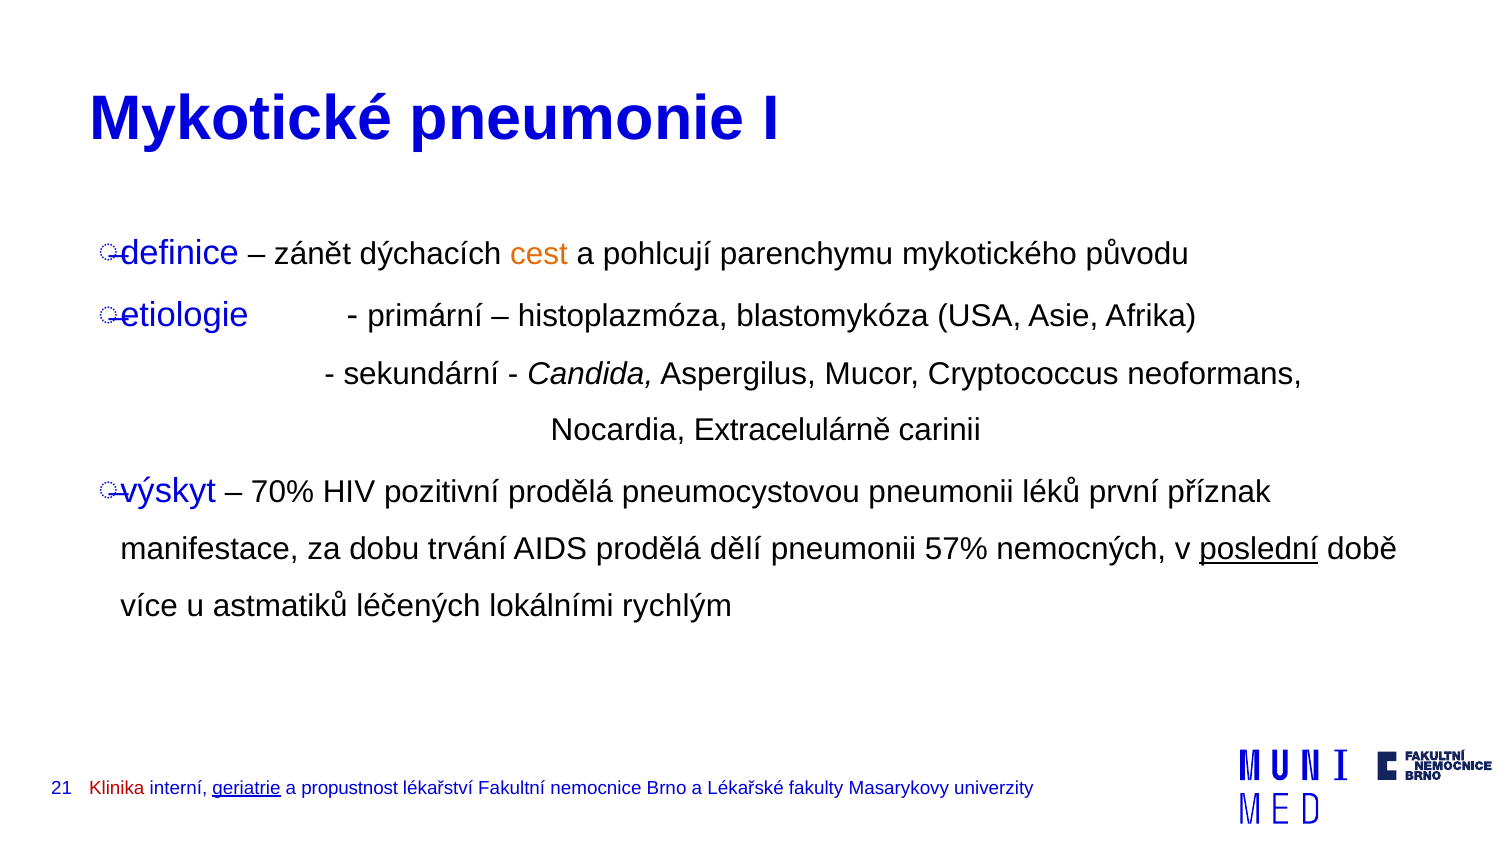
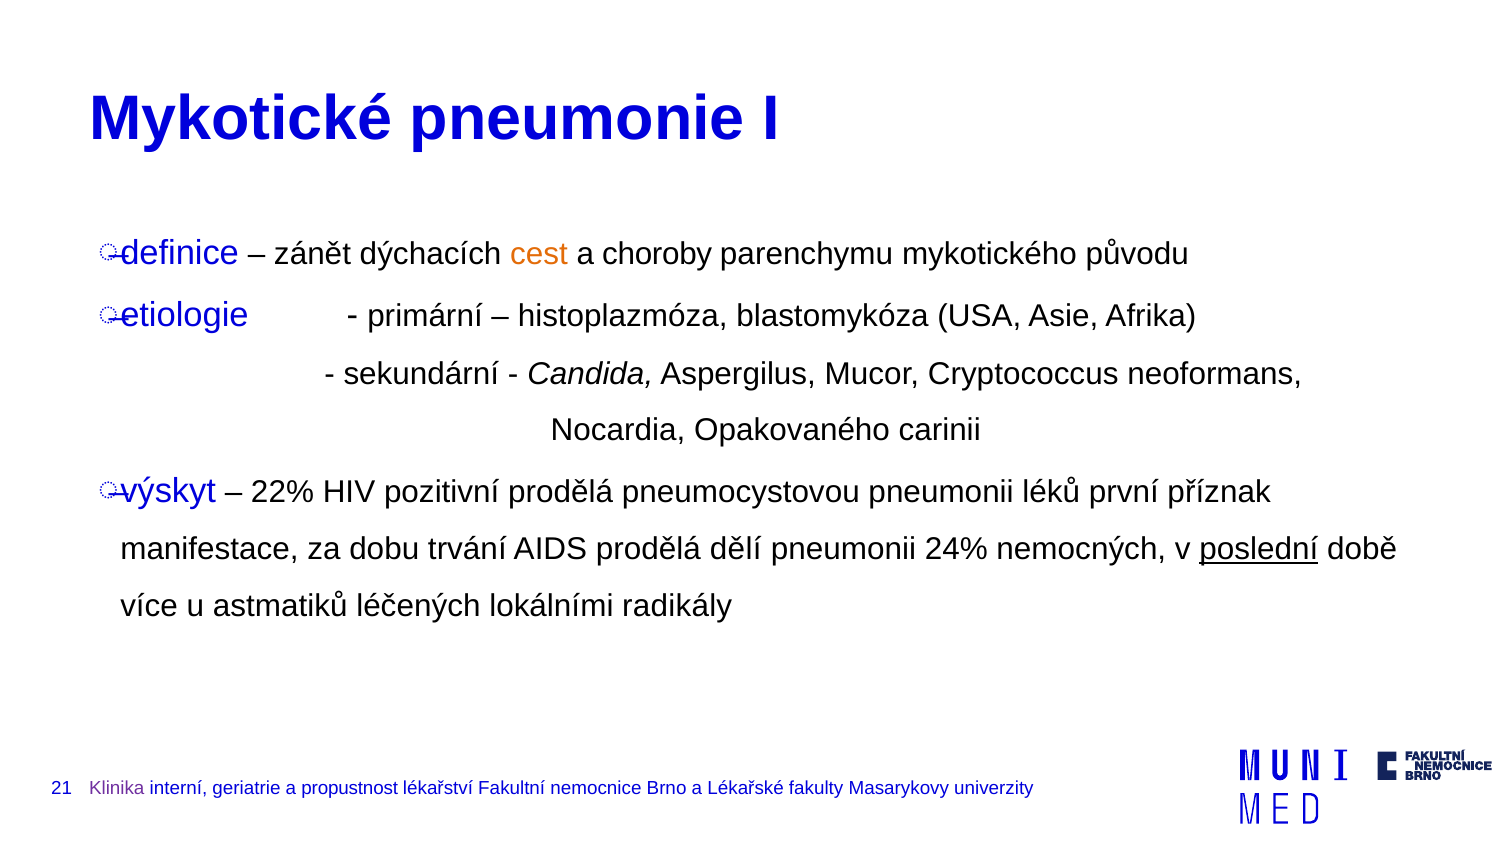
pohlcují: pohlcují -> choroby (657, 254)
Extracelulárně: Extracelulárně -> Opakovaného (792, 430)
70%: 70% -> 22% (282, 492)
57%: 57% -> 24% (956, 549)
rychlým: rychlým -> radikály (677, 606)
Klinika colour: red -> purple (117, 788)
geriatrie underline: present -> none (246, 788)
